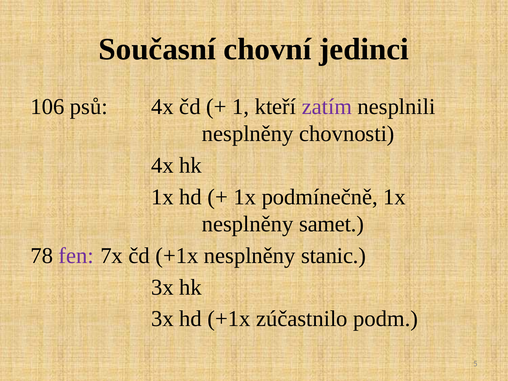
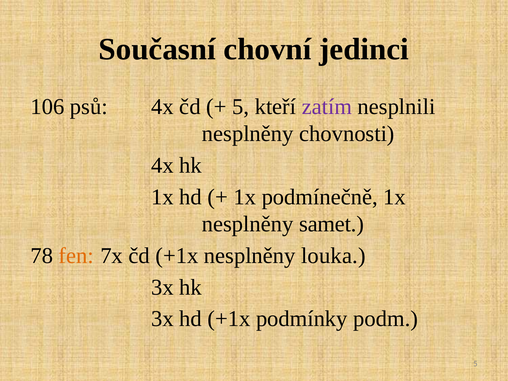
1: 1 -> 5 (241, 107)
fen colour: purple -> orange (76, 256)
stanic: stanic -> louka (333, 256)
zúčastnilo: zúčastnilo -> podmínky (302, 319)
